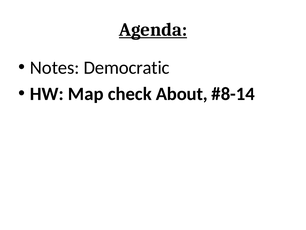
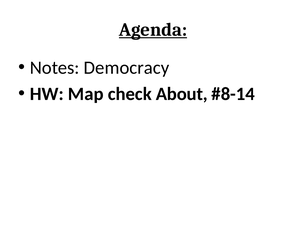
Democratic: Democratic -> Democracy (127, 68)
